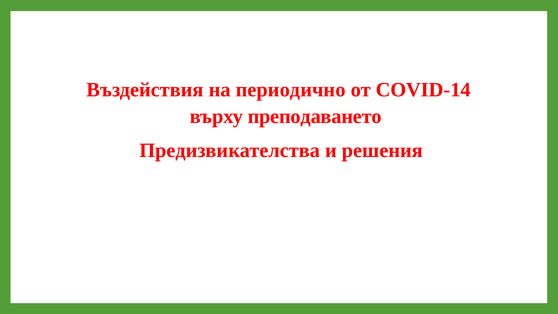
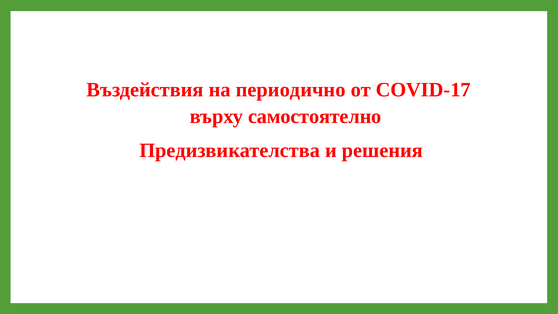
COVID-14: COVID-14 -> COVID-17 (423, 90)
преподаването: преподаването -> самостоятелно (315, 117)
